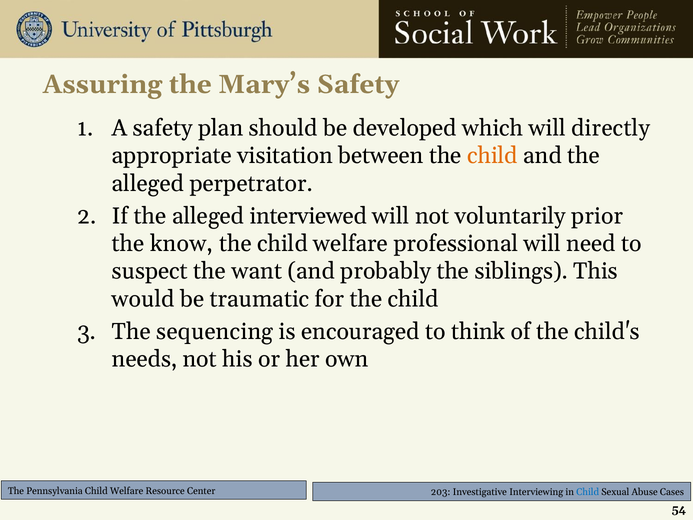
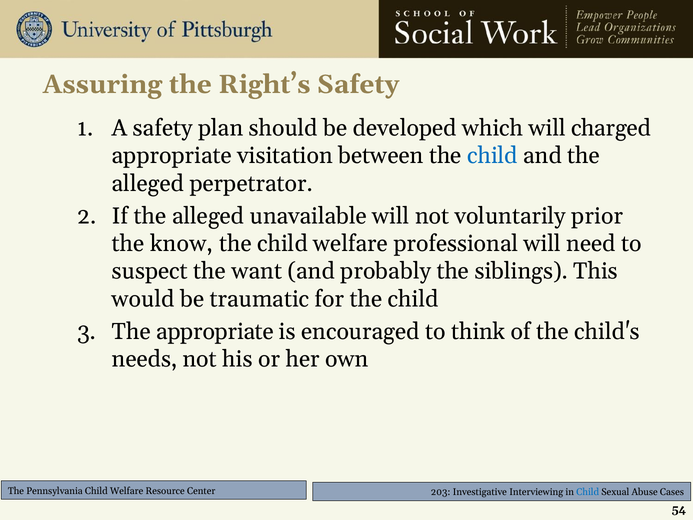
Mary’s: Mary’s -> Right’s (264, 84)
directly: directly -> charged (611, 128)
child colour: orange -> blue (492, 156)
interviewed: interviewed -> unavailable (308, 216)
The sequencing: sequencing -> appropriate (215, 331)
